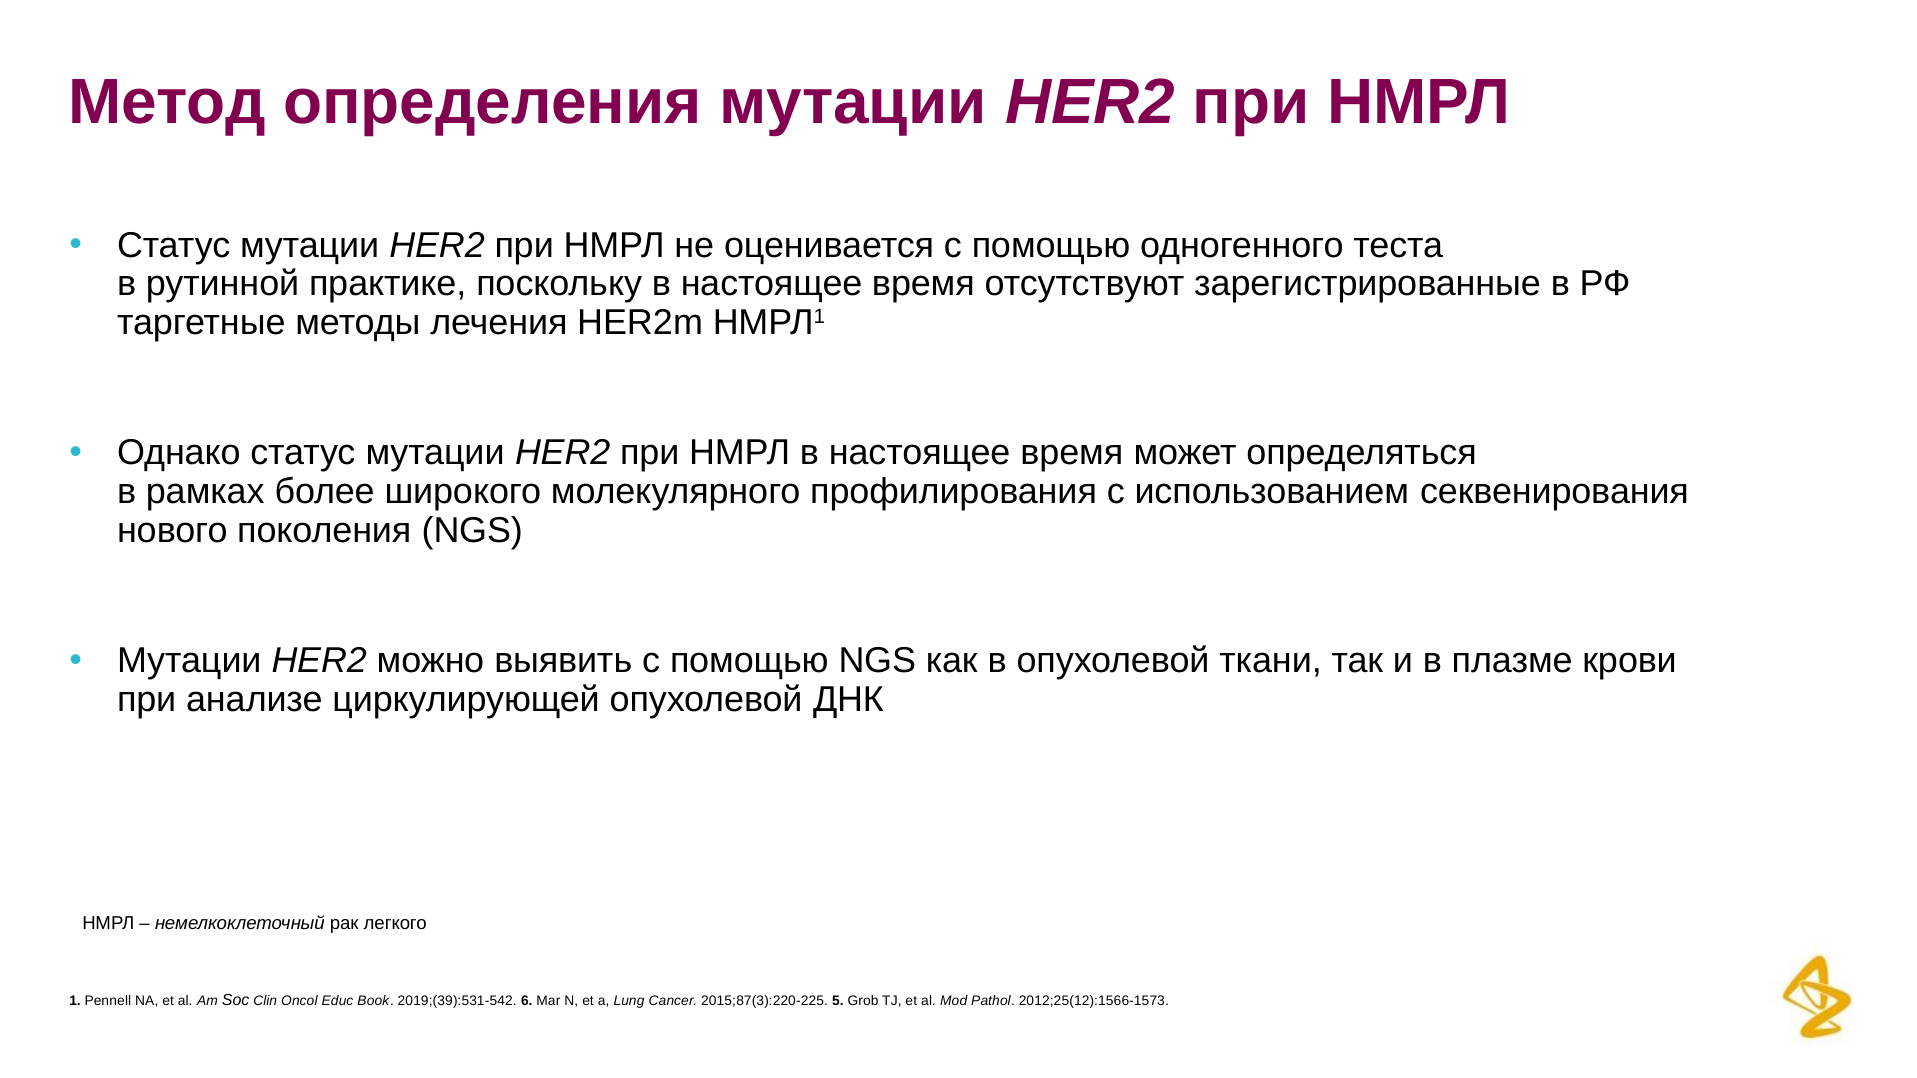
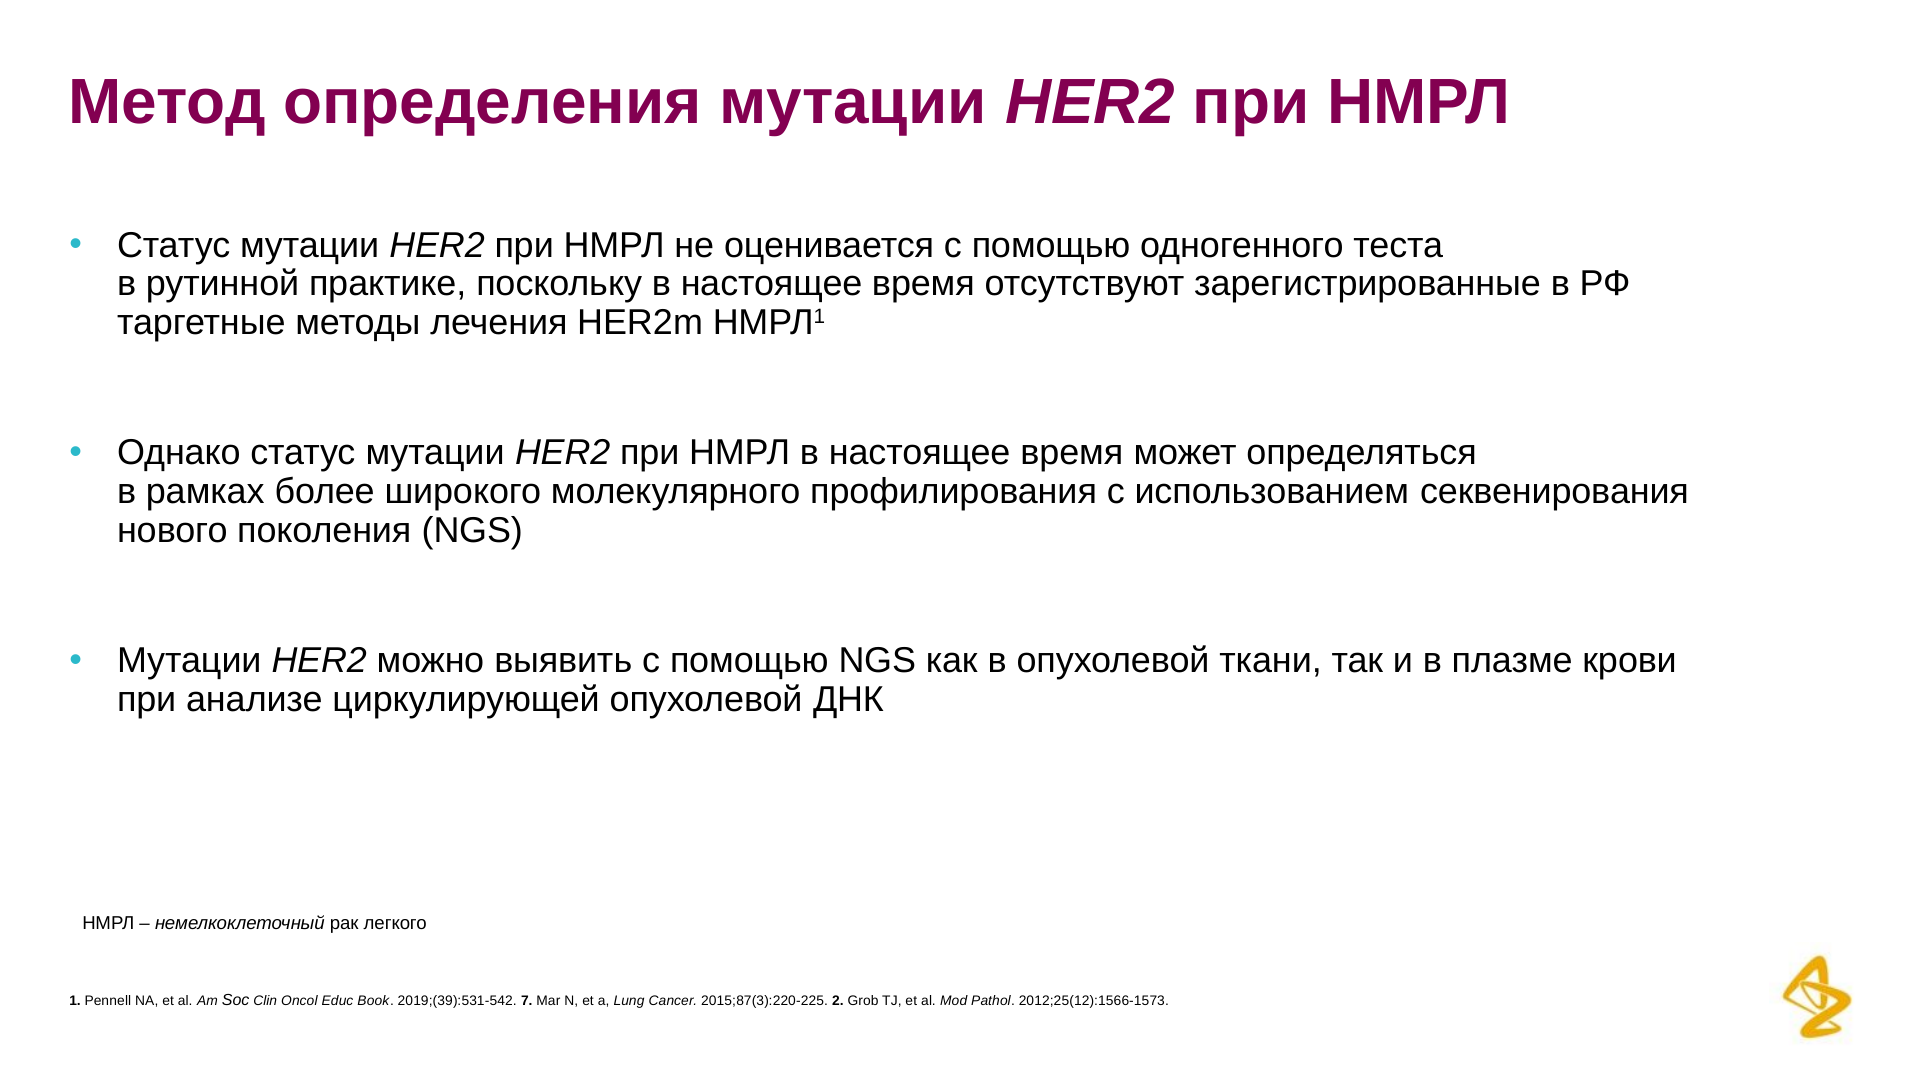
6: 6 -> 7 (527, 1001)
5: 5 -> 2 (838, 1001)
